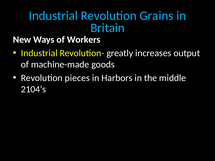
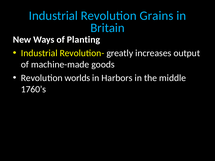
Workers: Workers -> Planting (84, 40)
pieces: pieces -> worlds (77, 78)
2104’s: 2104’s -> 1760’s (33, 89)
